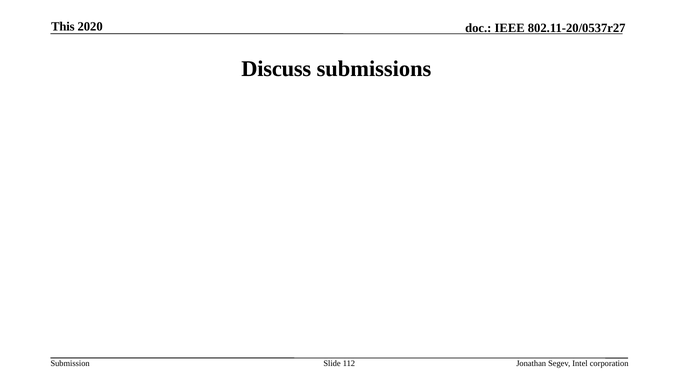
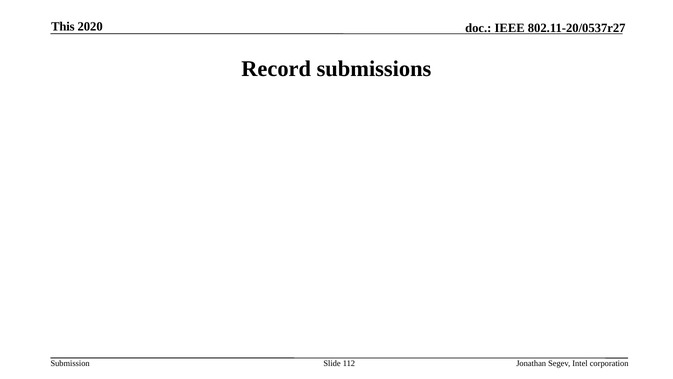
Discuss: Discuss -> Record (276, 69)
